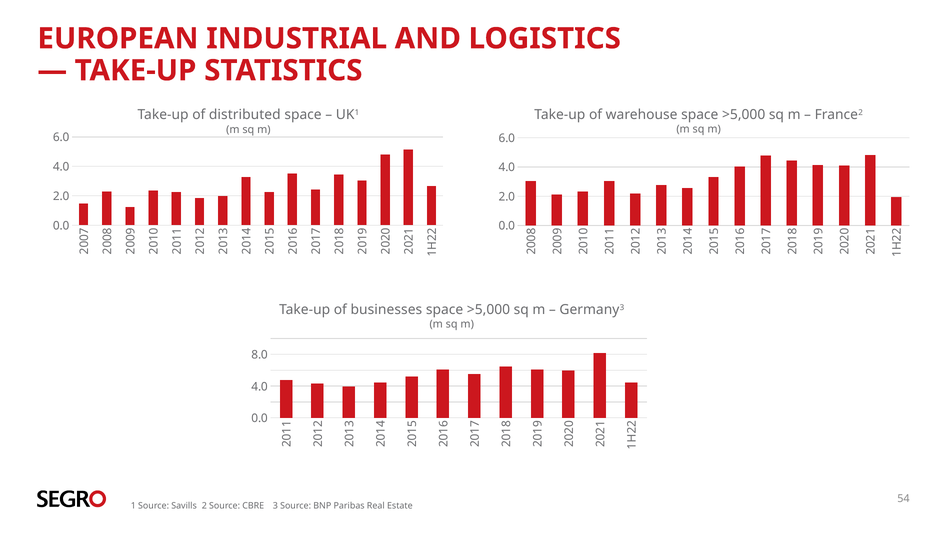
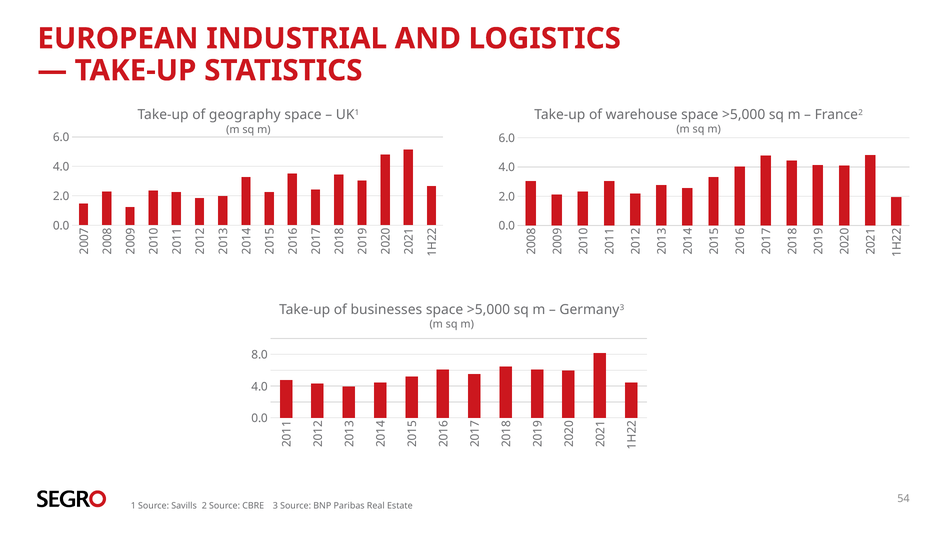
distributed: distributed -> geography (245, 115)
